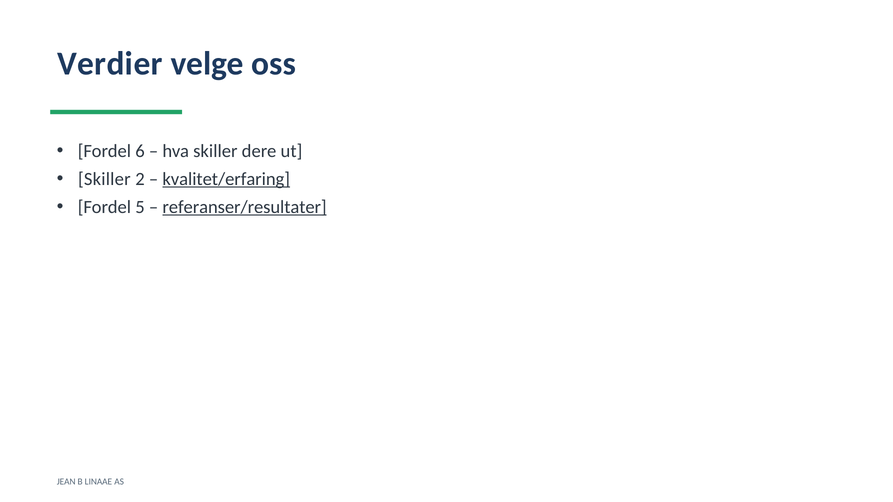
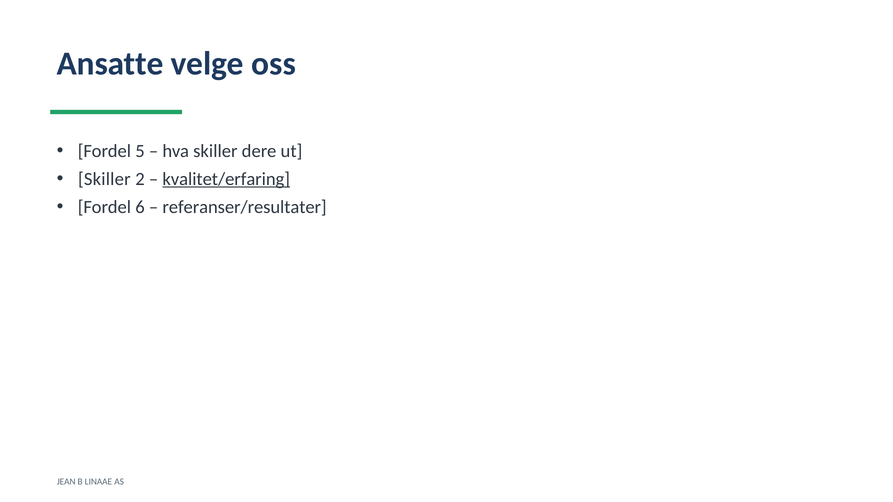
Verdier: Verdier -> Ansatte (110, 64)
6: 6 -> 5 (140, 151)
5: 5 -> 6 (140, 207)
referanser/resultater underline: present -> none (245, 207)
